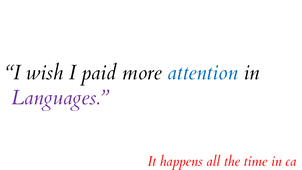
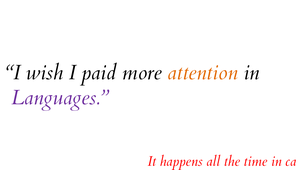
attention colour: blue -> orange (203, 73)
